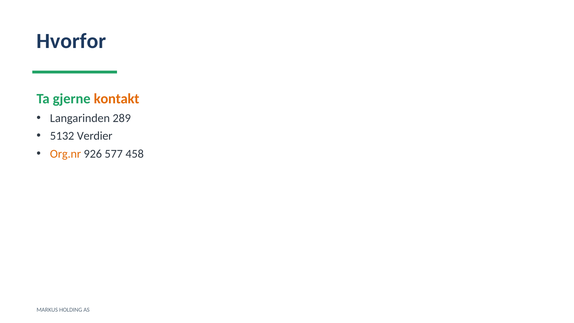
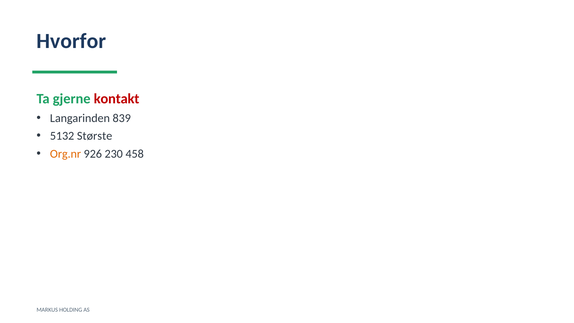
kontakt colour: orange -> red (117, 99)
289: 289 -> 839 (122, 118)
Verdier: Verdier -> Største (95, 136)
577: 577 -> 230 (114, 154)
